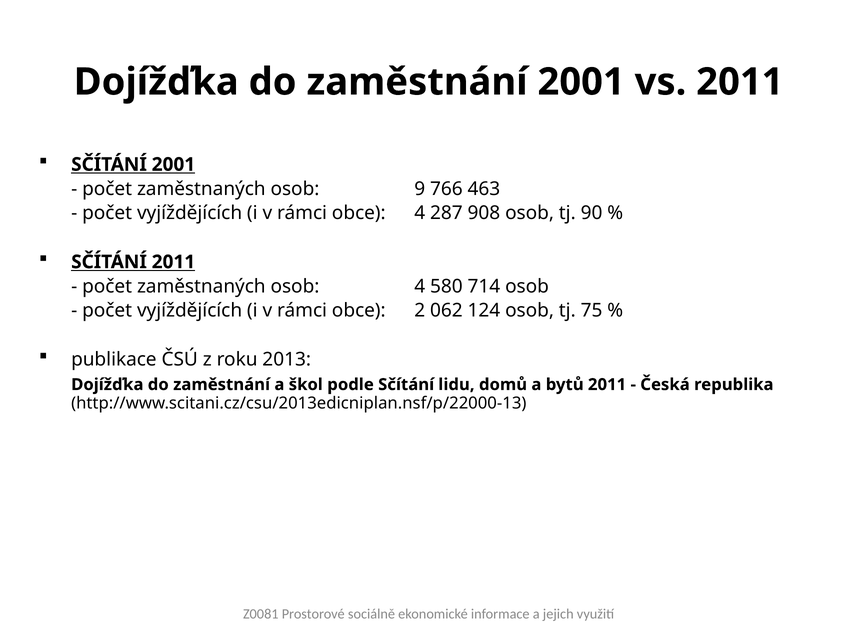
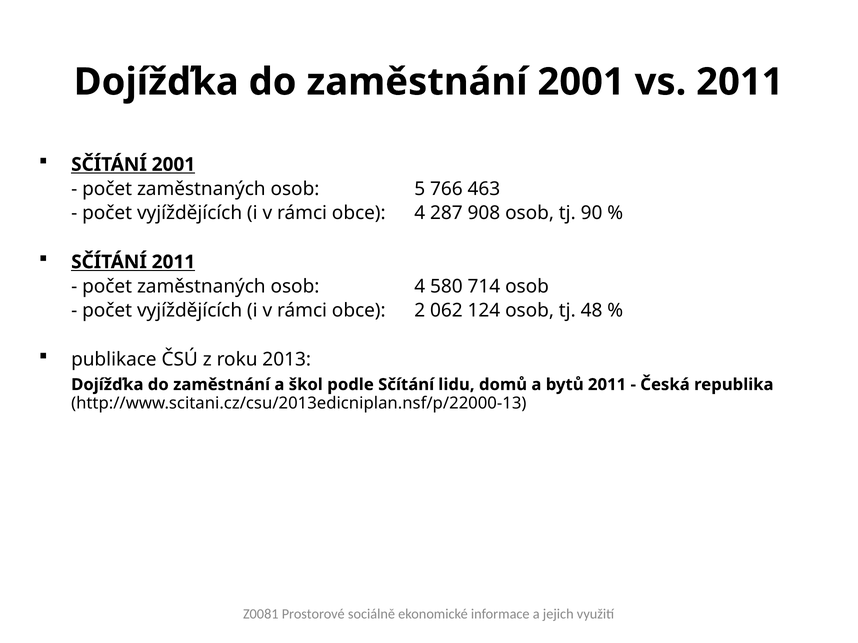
9: 9 -> 5 (420, 189)
75: 75 -> 48 (592, 311)
